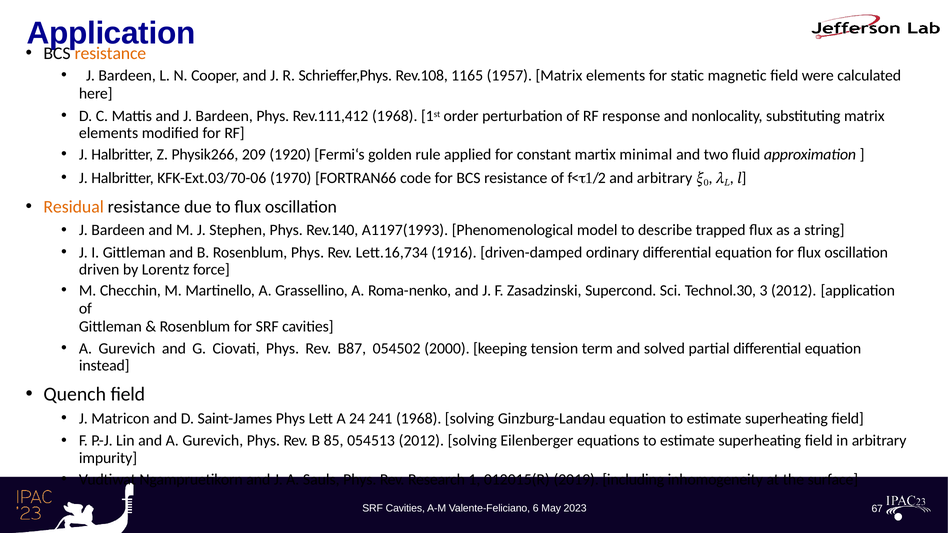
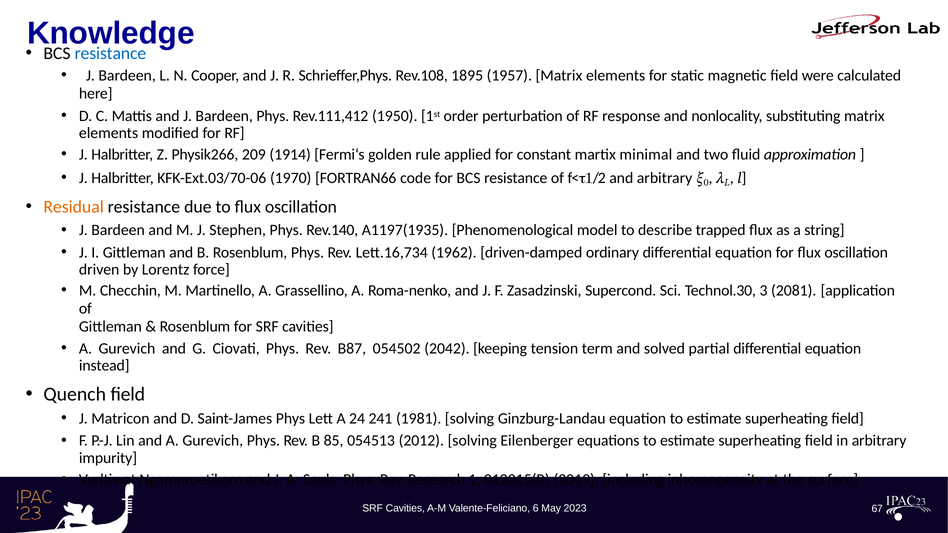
Application: Application -> Knowledge (111, 34)
resistance colour: orange -> blue (110, 53)
1165: 1165 -> 1895 (467, 76)
Rev.111,412 1968: 1968 -> 1950 (395, 116)
1920: 1920 -> 1914 (290, 155)
A1197(1993: A1197(1993 -> A1197(1935 (405, 230)
1916: 1916 -> 1962 (454, 253)
3 2012: 2012 -> 2081 (794, 290)
2000: 2000 -> 2042 (447, 349)
241 1968: 1968 -> 1981 (419, 419)
